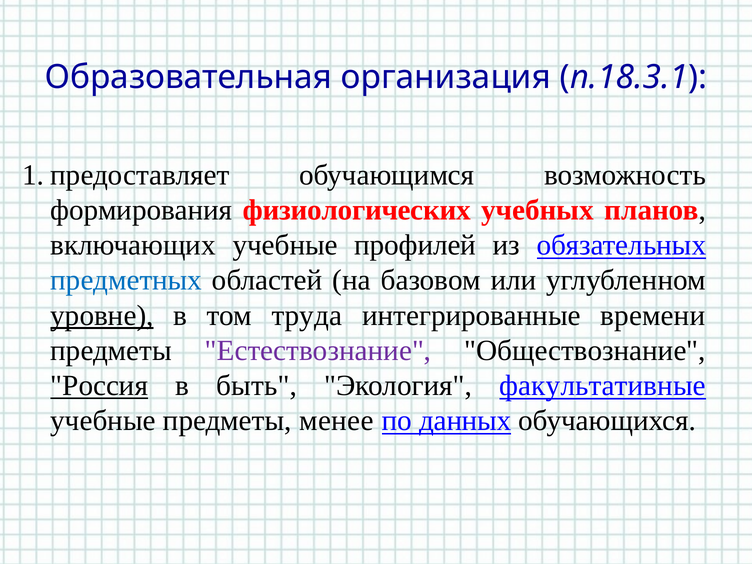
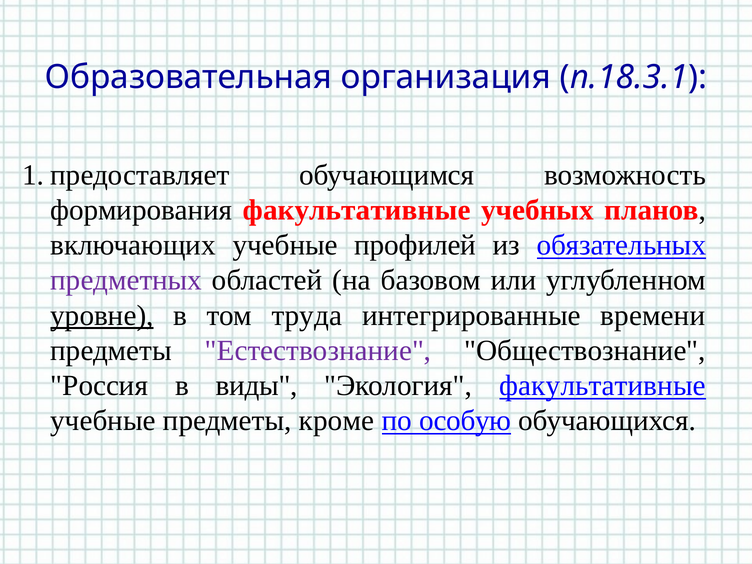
формирования физиологических: физиологических -> факультативные (357, 210)
предметных colour: blue -> purple (126, 280)
Россия underline: present -> none (99, 386)
быть: быть -> виды (257, 386)
менее: менее -> кроме (337, 421)
данных: данных -> особую (465, 421)
